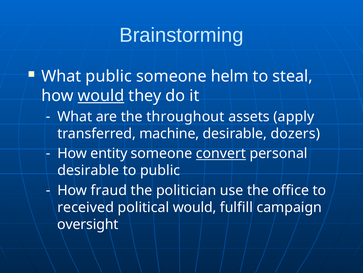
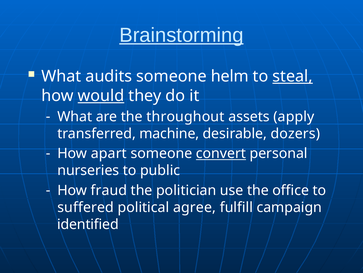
Brainstorming underline: none -> present (181, 35)
What public: public -> audits (109, 76)
steal underline: none -> present (293, 76)
entity: entity -> apart (109, 153)
desirable: desirable -> nurseries (88, 170)
received: received -> suffered (86, 207)
political would: would -> agree (194, 207)
oversight: oversight -> identified (88, 224)
